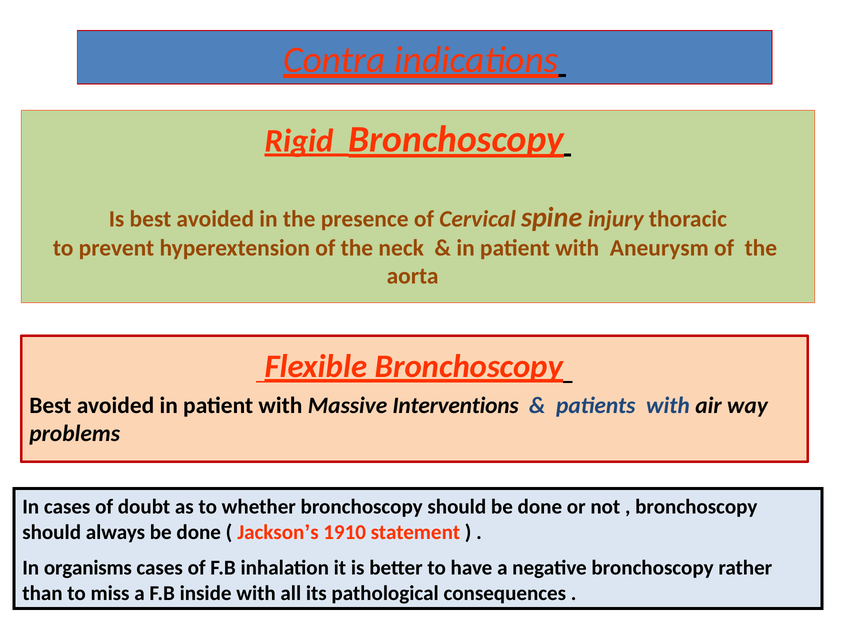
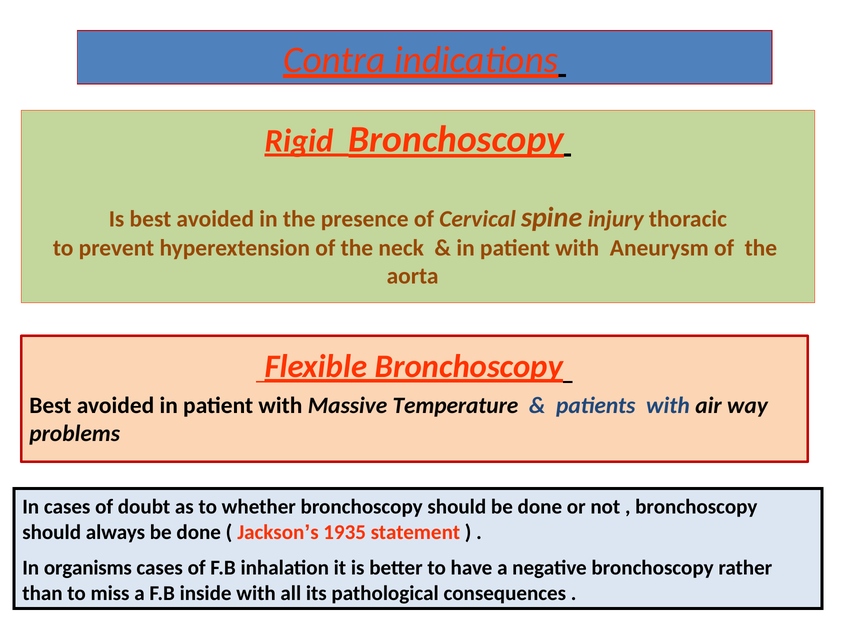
Interventions: Interventions -> Temperature (455, 406)
1910: 1910 -> 1935 (345, 532)
